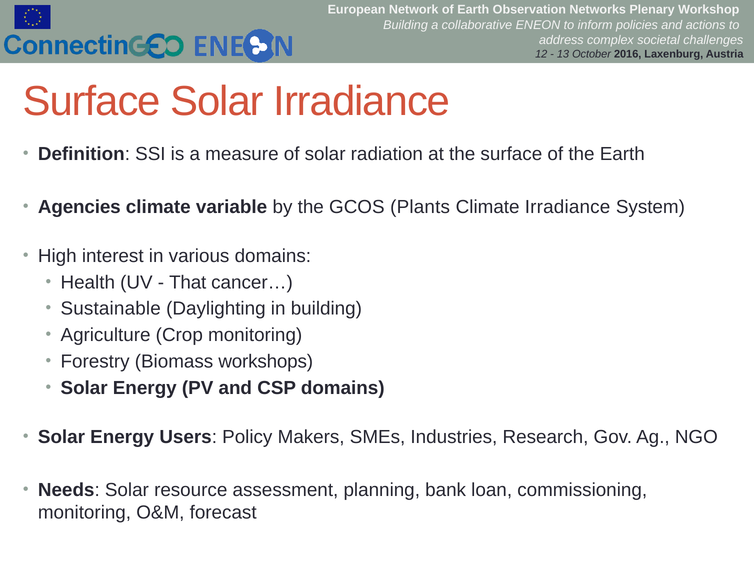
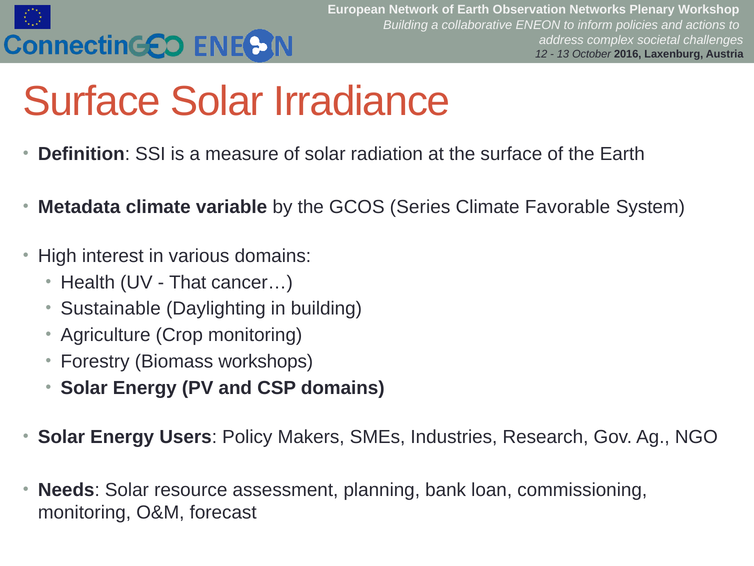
Agencies: Agencies -> Metadata (79, 207)
Plants: Plants -> Series (420, 207)
Climate Irradiance: Irradiance -> Favorable (568, 207)
